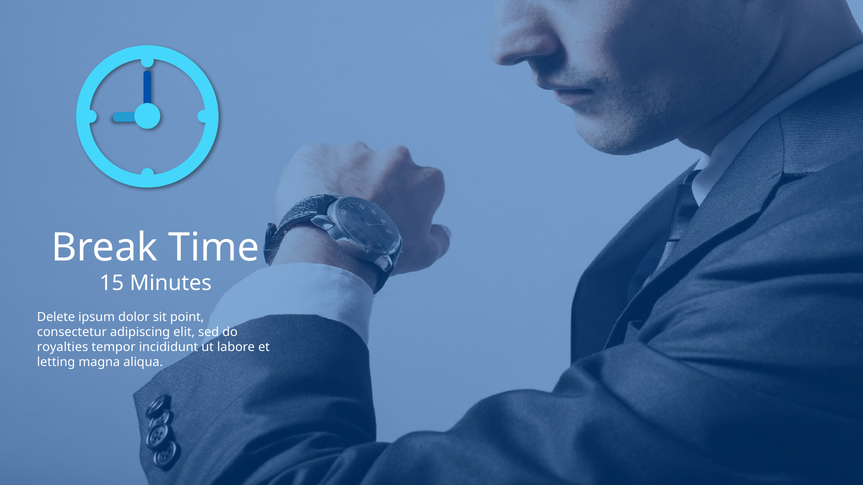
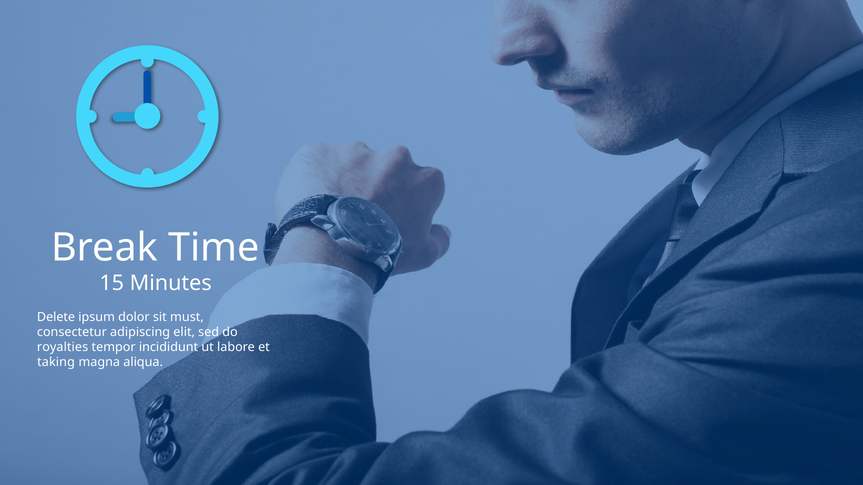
point: point -> must (187, 317)
letting: letting -> taking (56, 363)
